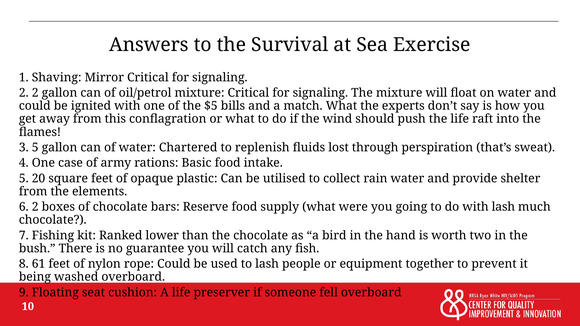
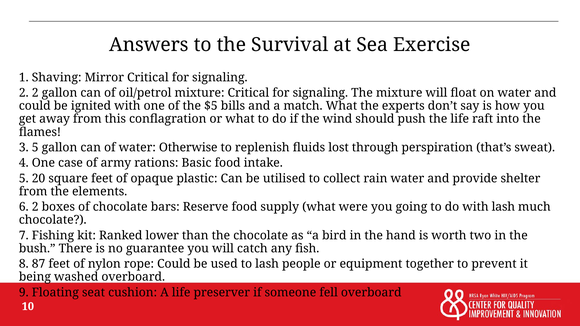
Chartered: Chartered -> Otherwise (188, 148)
61: 61 -> 87 (39, 264)
